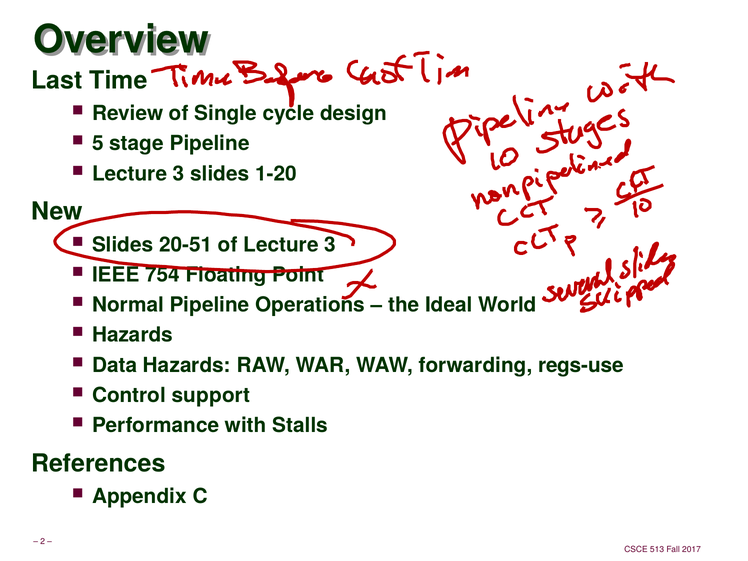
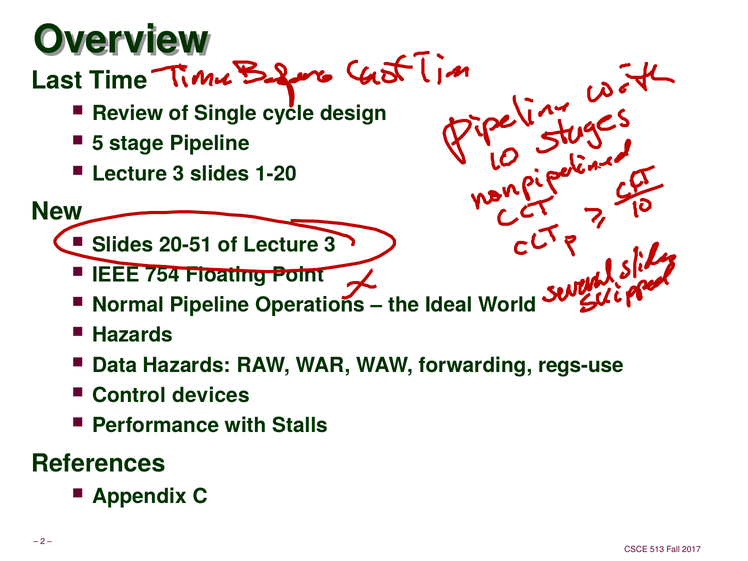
support: support -> devices (211, 395)
